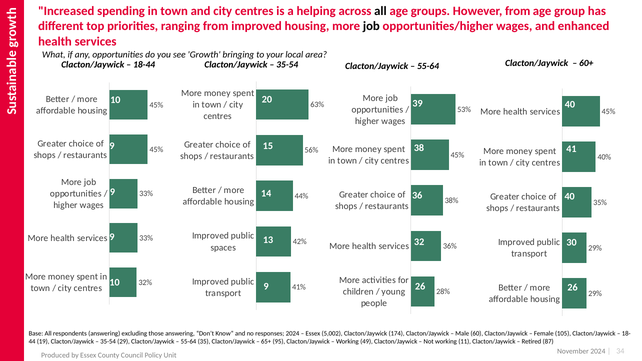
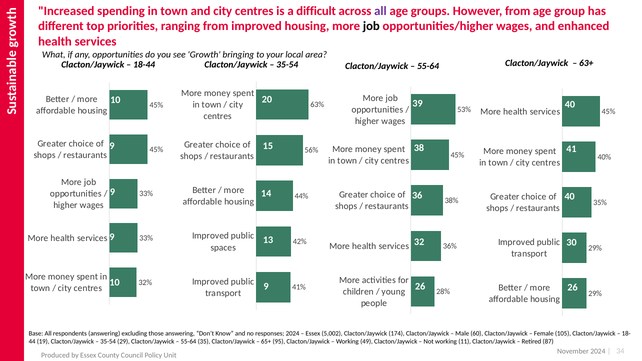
helping: helping -> difficult (316, 11)
all colour: black -> purple (380, 11)
60+: 60+ -> 63+ (586, 63)
